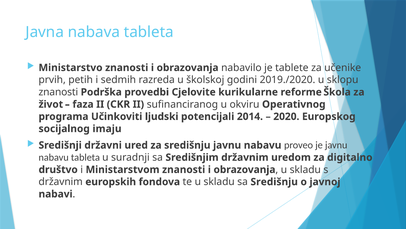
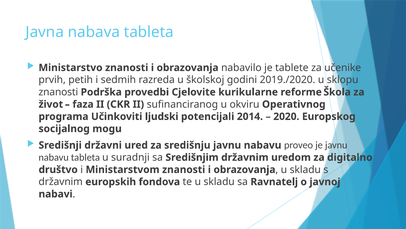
imaju: imaju -> mogu (107, 128)
sa Središnju: Središnju -> Ravnatelj (274, 181)
